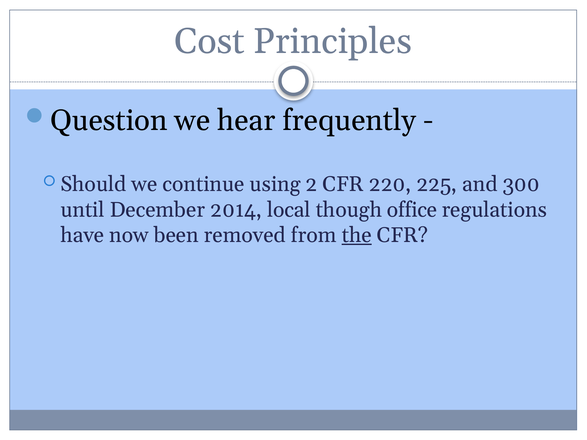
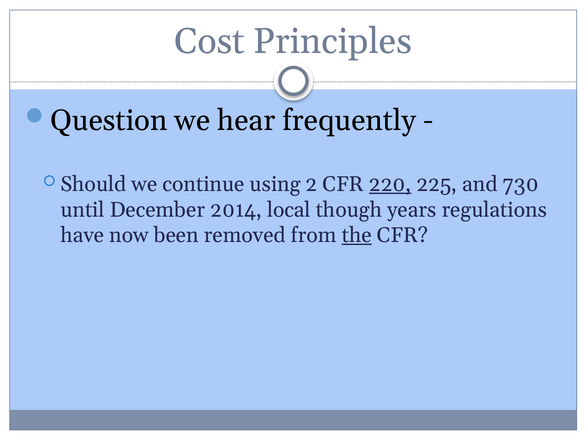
220 underline: none -> present (390, 184)
300: 300 -> 730 (521, 184)
office: office -> years (412, 210)
